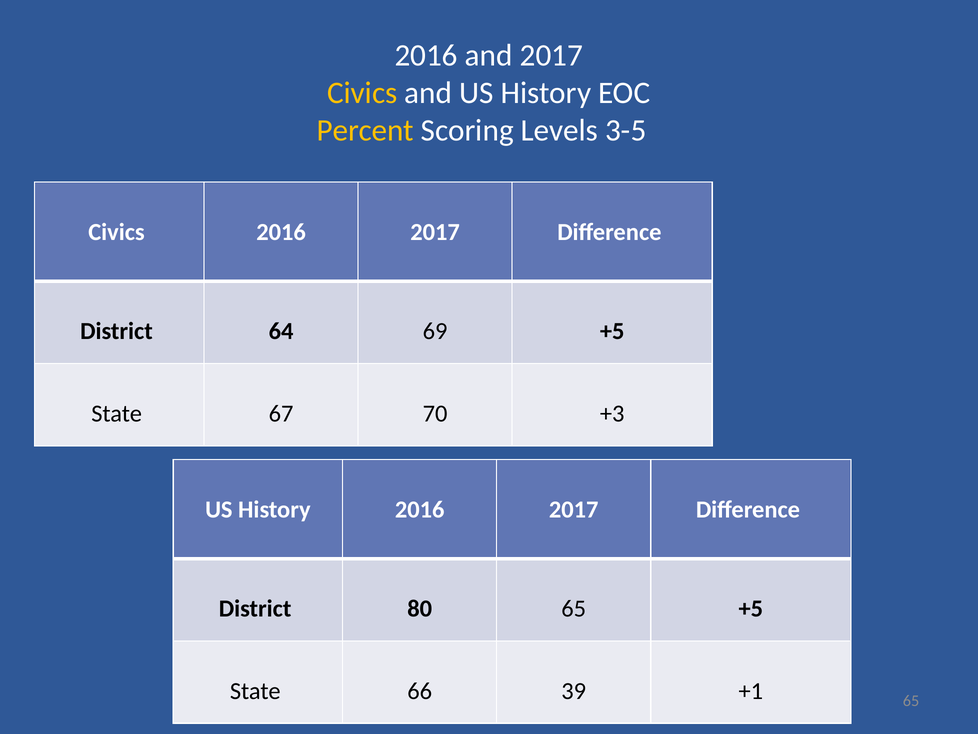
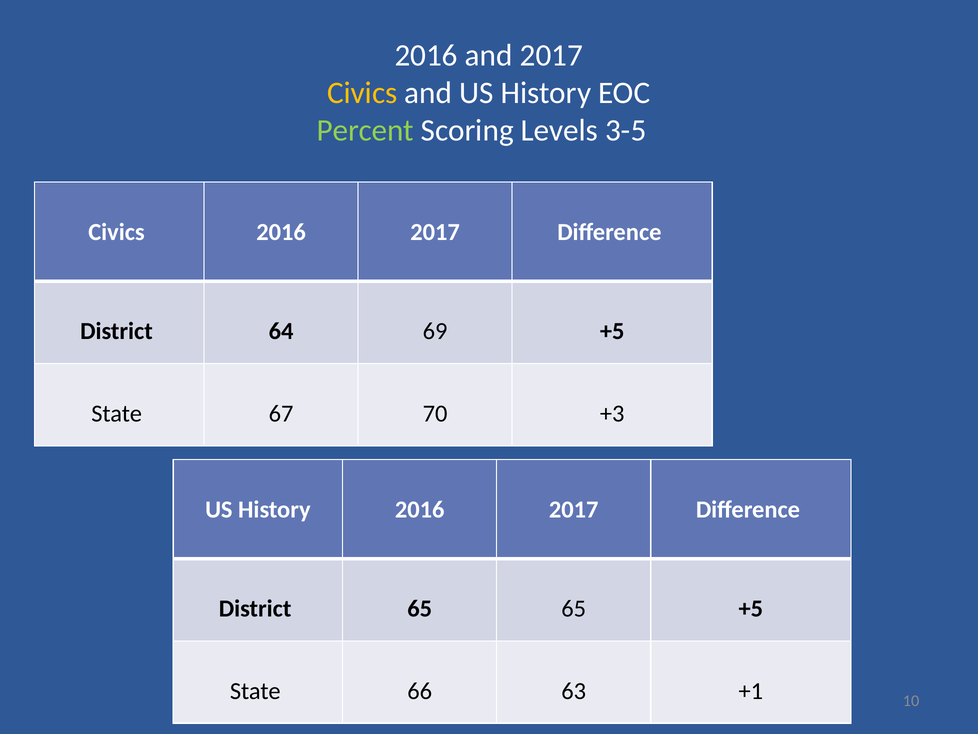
Percent colour: yellow -> light green (365, 130)
District 80: 80 -> 65 (420, 608)
39: 39 -> 63 (574, 691)
+1 65: 65 -> 10 (911, 700)
